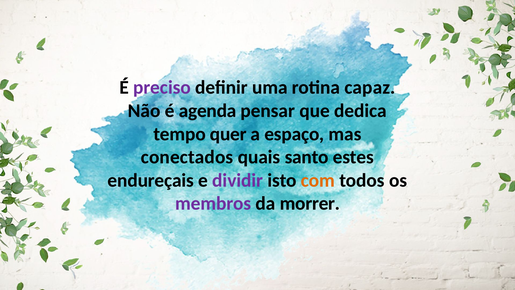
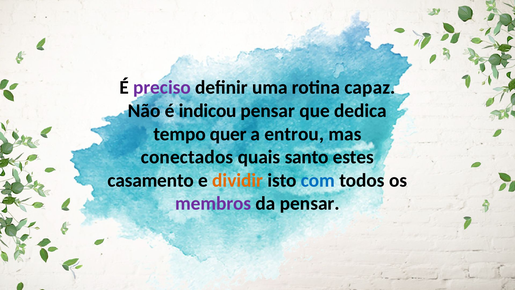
agenda: agenda -> indicou (208, 111)
espaço: espaço -> entrou (294, 134)
endureçais: endureçais -> casamento (151, 180)
dividir colour: purple -> orange (238, 180)
com colour: orange -> blue (318, 180)
da morrer: morrer -> pensar (310, 203)
